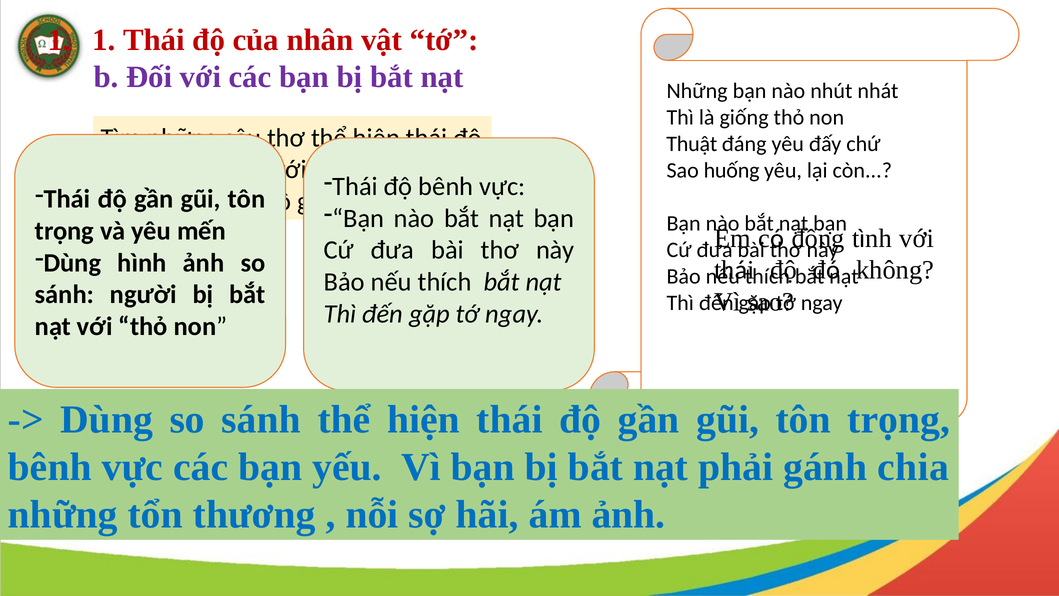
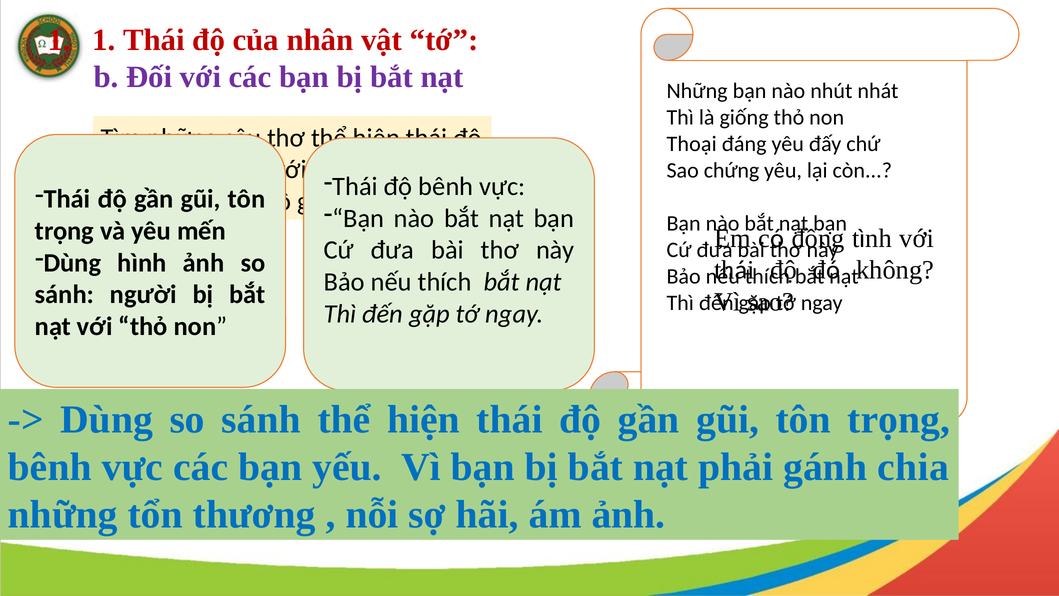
Thuật: Thuật -> Thoại (692, 144)
huống: huống -> chứng (732, 170)
